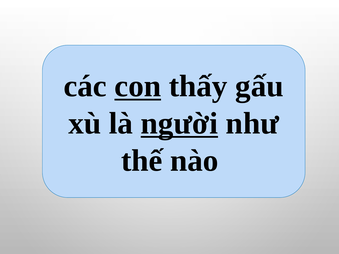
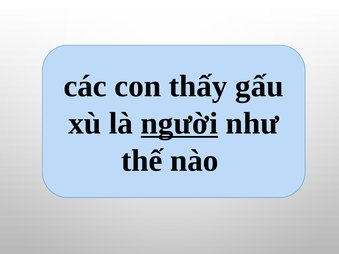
con underline: present -> none (138, 86)
